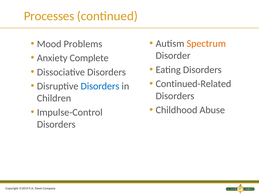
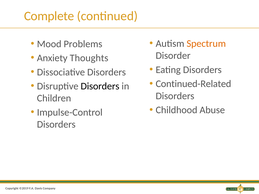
Processes: Processes -> Complete (49, 16)
Complete: Complete -> Thoughts (89, 58)
Disorders colour: blue -> black (100, 86)
